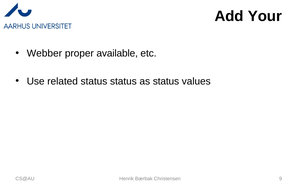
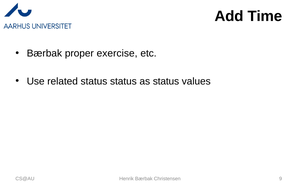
Your: Your -> Time (265, 16)
Webber: Webber -> Bærbak (44, 53)
available: available -> exercise (117, 53)
